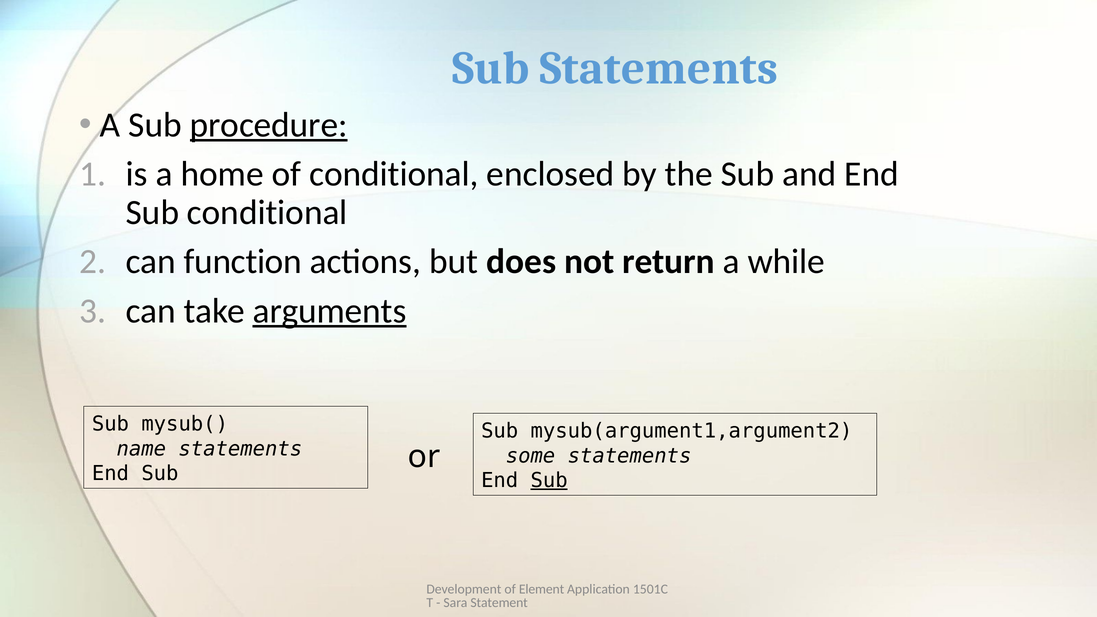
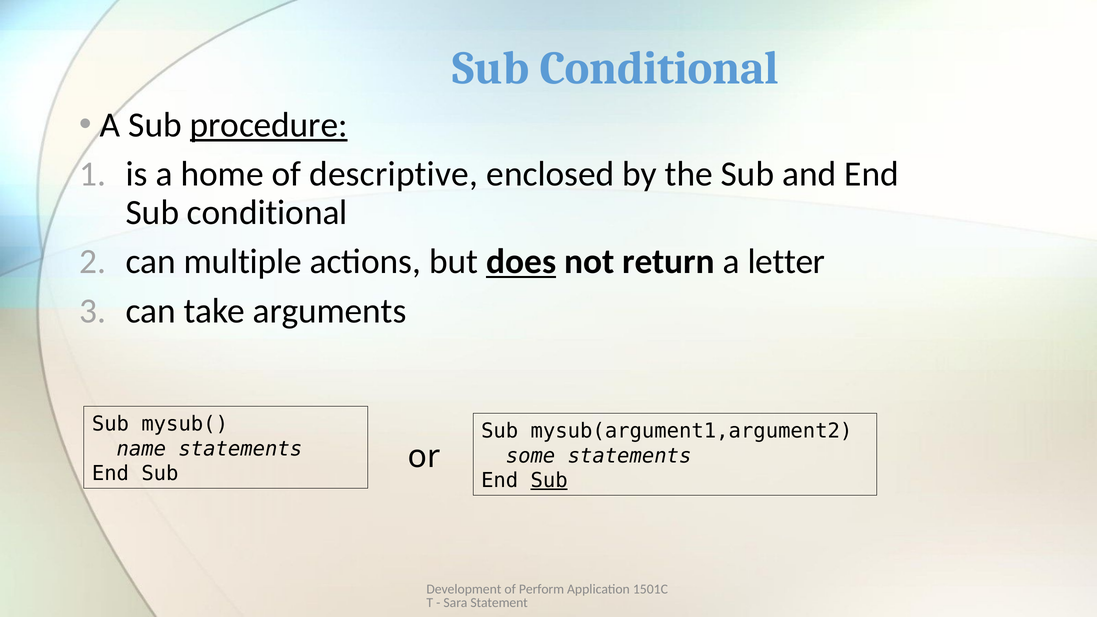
Statements: Statements -> Conditional (659, 68)
of conditional: conditional -> descriptive (394, 174)
function: function -> multiple (243, 262)
does underline: none -> present (521, 262)
while: while -> letter (786, 262)
arguments underline: present -> none (330, 311)
Element: Element -> Perform (542, 589)
